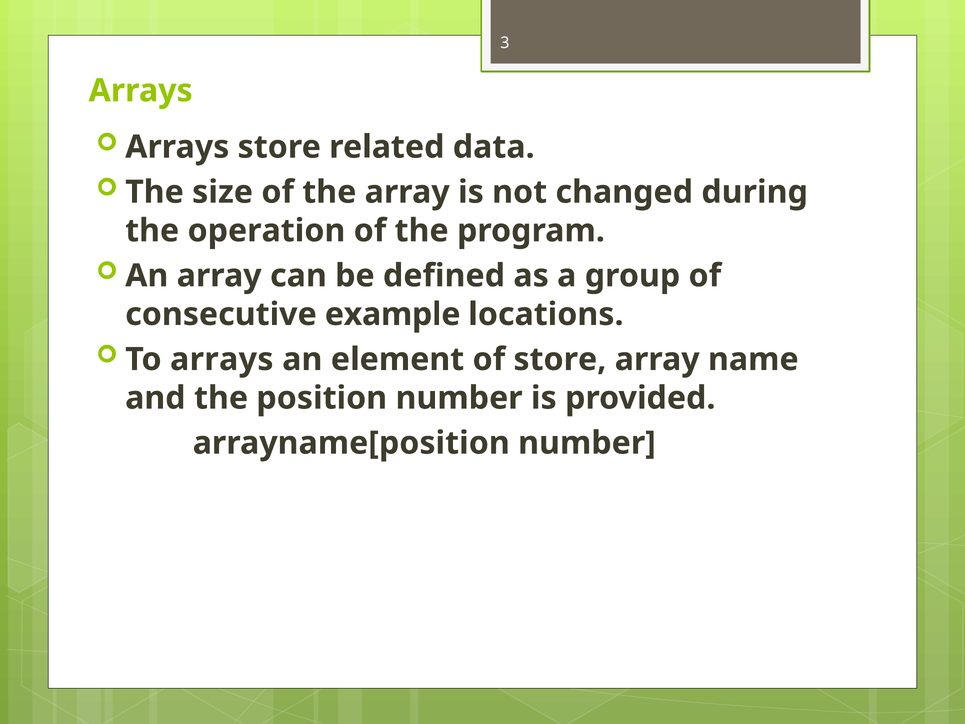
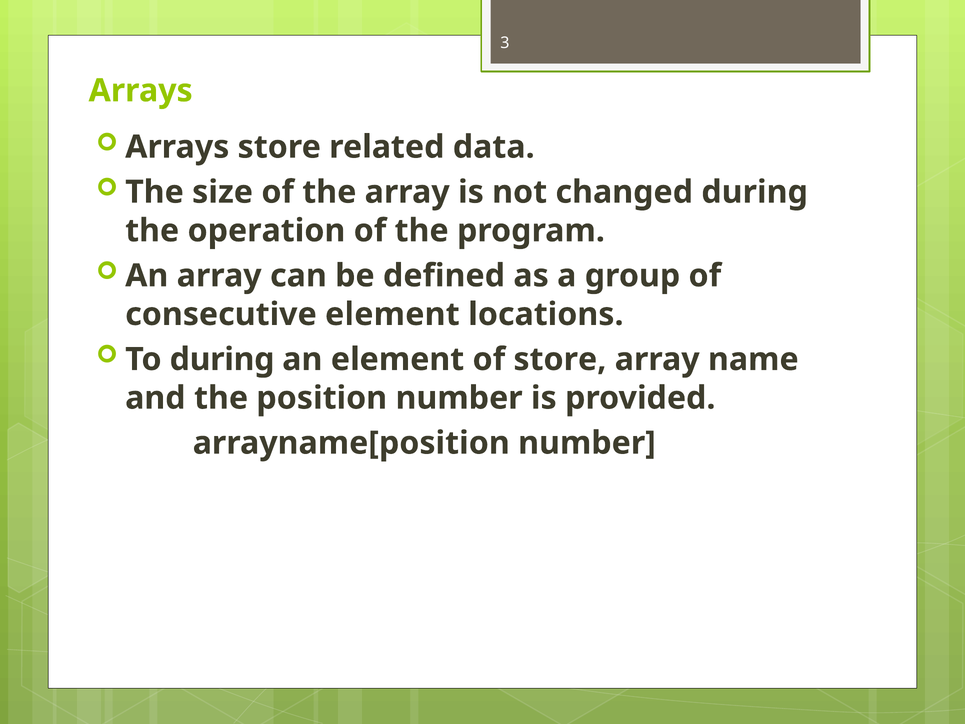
consecutive example: example -> element (392, 314)
To arrays: arrays -> during (222, 359)
